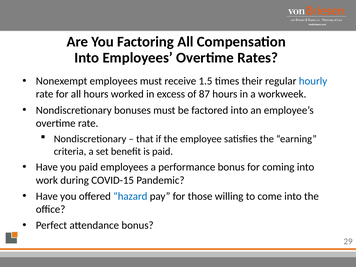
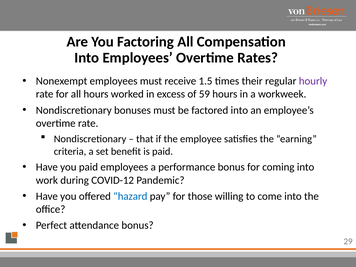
hourly colour: blue -> purple (313, 81)
87: 87 -> 59 (204, 94)
COVID-15: COVID-15 -> COVID-12 (113, 180)
